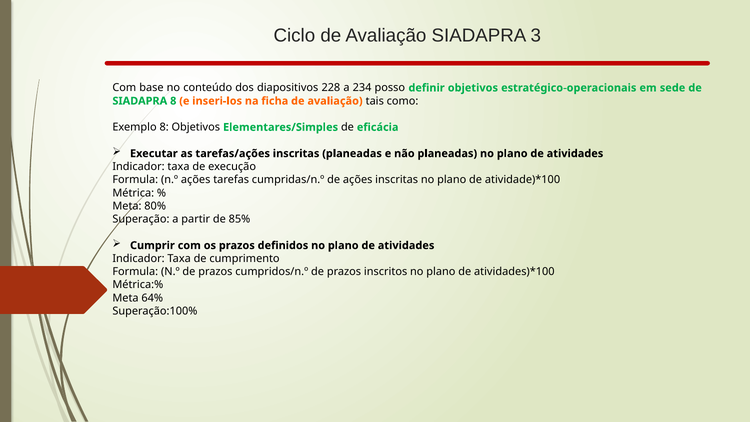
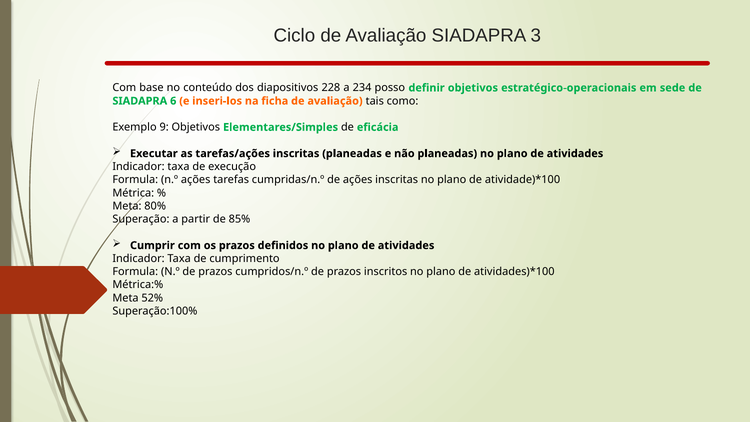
SIADAPRA 8: 8 -> 6 (173, 101)
Exemplo 8: 8 -> 9 (164, 127)
64%: 64% -> 52% (152, 298)
